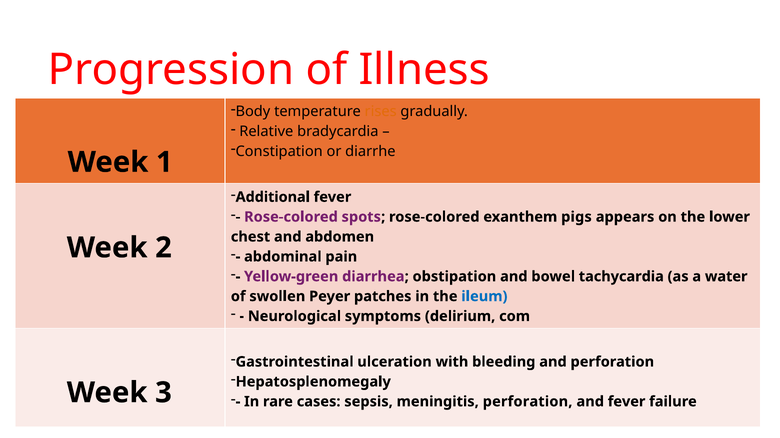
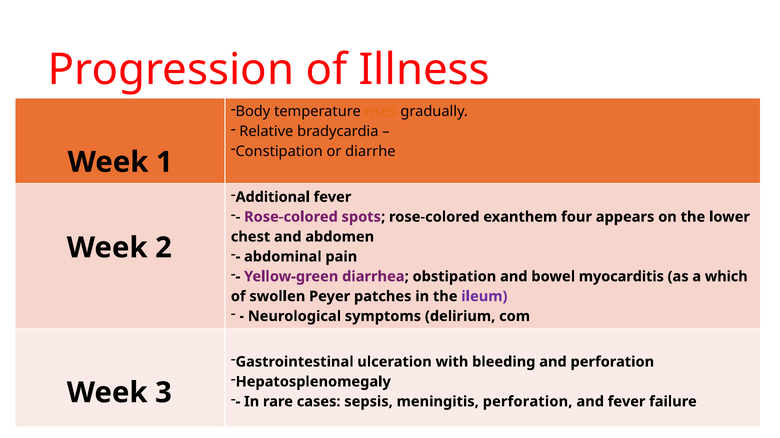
pigs: pigs -> four (577, 217)
tachycardia: tachycardia -> myocarditis (621, 277)
water: water -> which (726, 277)
ileum colour: blue -> purple (484, 297)
